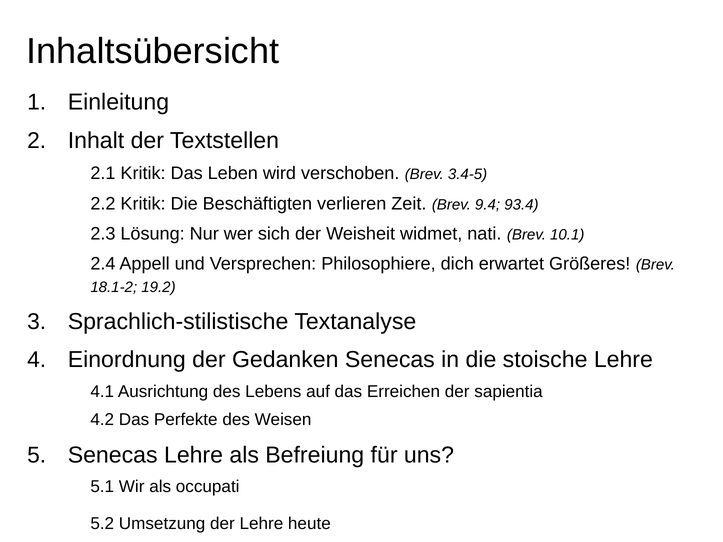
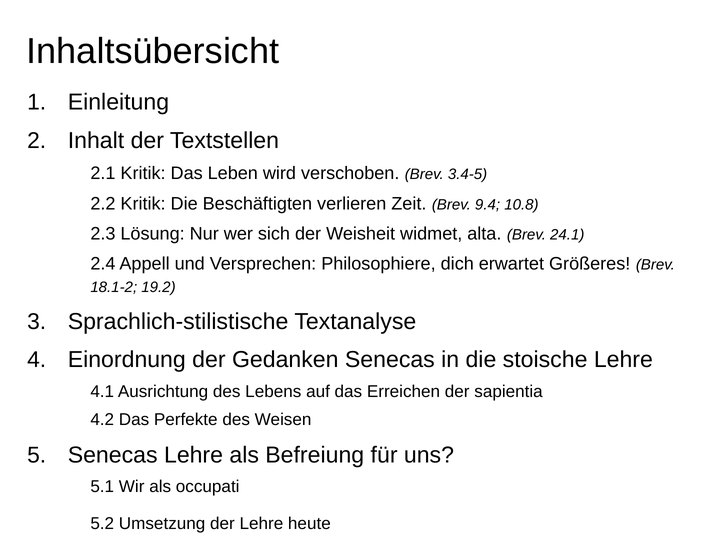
93.4: 93.4 -> 10.8 (521, 205)
nati: nati -> alta (484, 234)
10.1: 10.1 -> 24.1 (567, 235)
